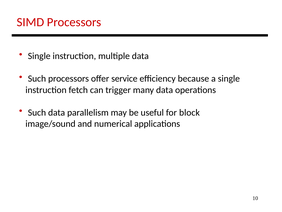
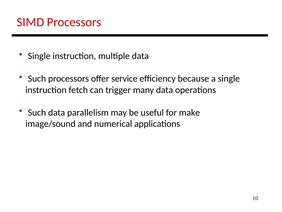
block: block -> make (189, 112)
